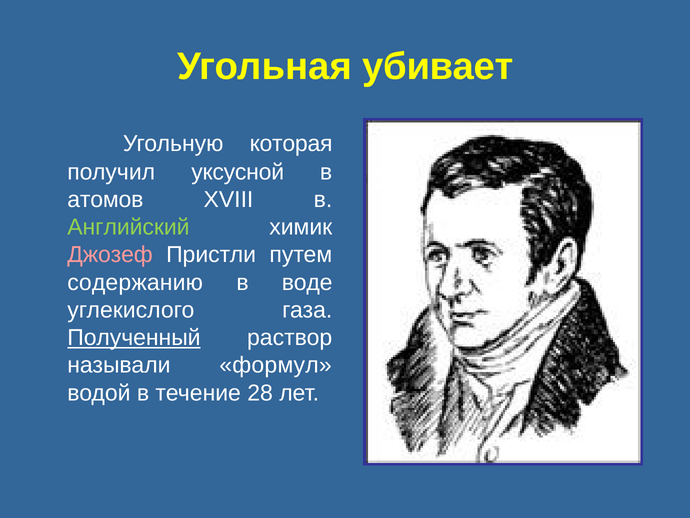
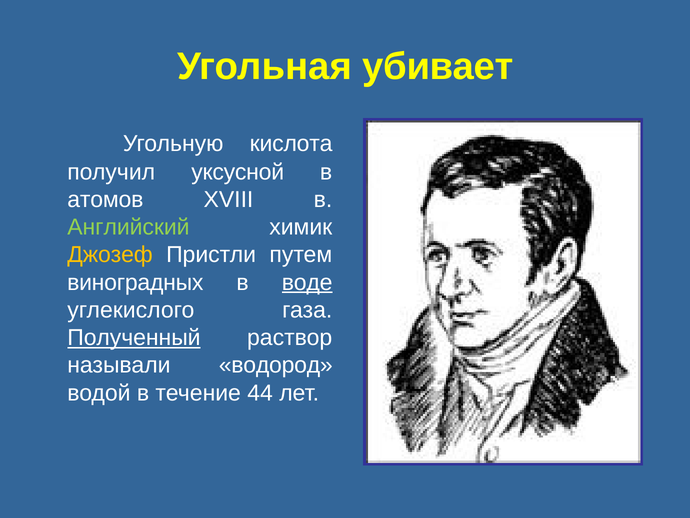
которая: которая -> кислота (291, 143)
Джозеф colour: pink -> yellow (110, 255)
содержанию: содержанию -> виноградных (135, 282)
воде underline: none -> present (307, 282)
формул: формул -> водород (276, 365)
28: 28 -> 44 (260, 393)
